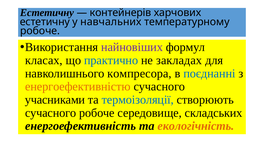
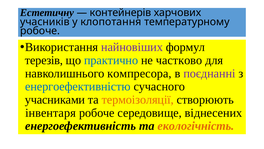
естетичну: естетичну -> учасників (45, 22)
навчальних: навчальних -> клопотання (111, 22)
класах: класах -> терезів (44, 60)
закладах: закладах -> частково (179, 60)
поєднанні colour: blue -> purple (209, 73)
енергоефективністю colour: orange -> blue (78, 86)
термоізоляції colour: blue -> orange (138, 99)
сучасного: сучасного -> інвентаря (51, 112)
складських: складських -> віднесених (214, 112)
